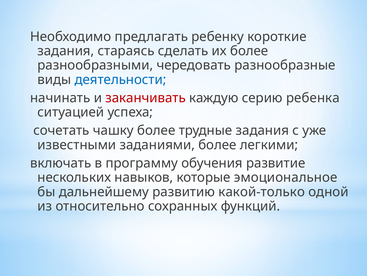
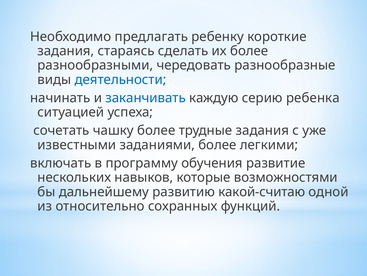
заканчивать colour: red -> blue (146, 98)
эмоциональное: эмоциональное -> возможностями (286, 177)
какой-только: какой-только -> какой-считаю (262, 191)
